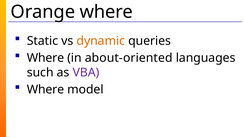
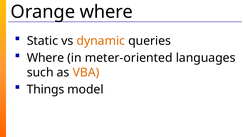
about-oriented: about-oriented -> meter-oriented (129, 58)
VBA colour: purple -> orange (86, 73)
Where: Where -> Things (46, 90)
